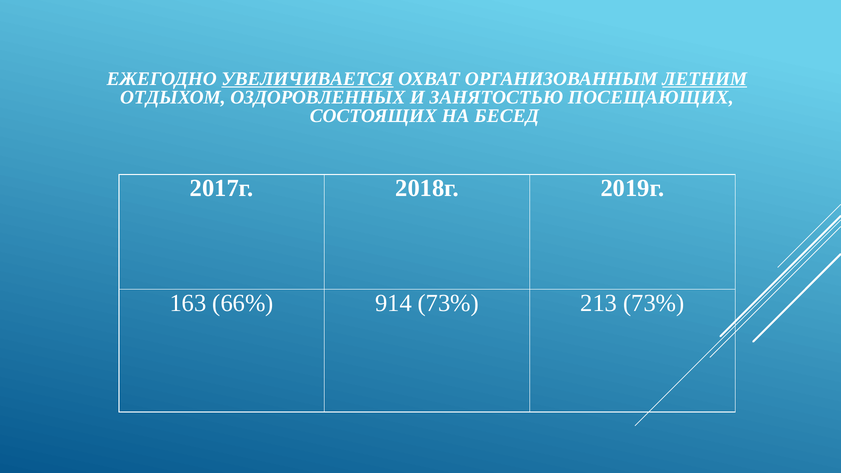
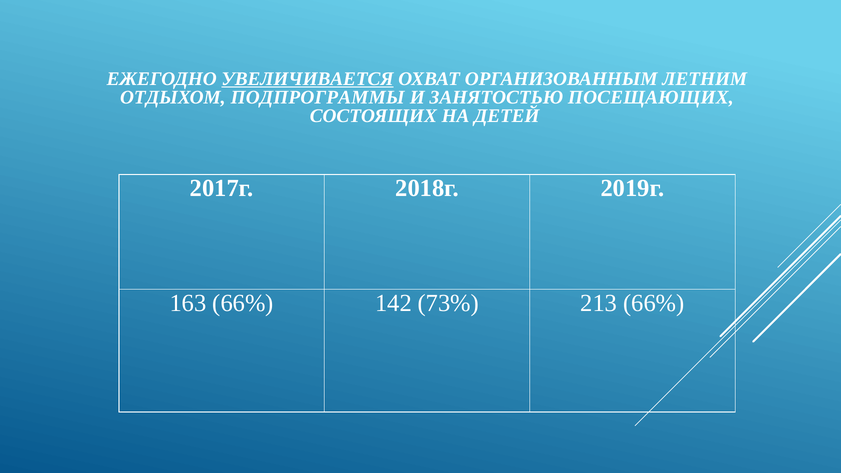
ЛЕТНИМ underline: present -> none (705, 79)
ОЗДОРОВЛЕННЫХ: ОЗДОРОВЛЕННЫХ -> ПОДПРОГРАММЫ (318, 97)
БЕСЕД: БЕСЕД -> ДЕТЕЙ (507, 116)
914: 914 -> 142 (393, 303)
213 73%: 73% -> 66% (654, 303)
